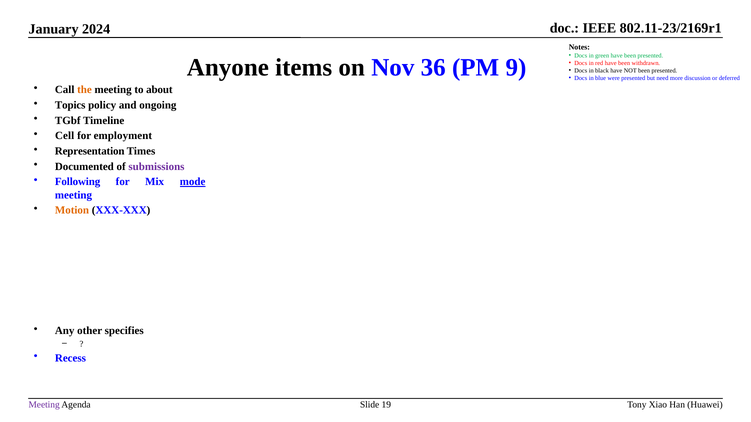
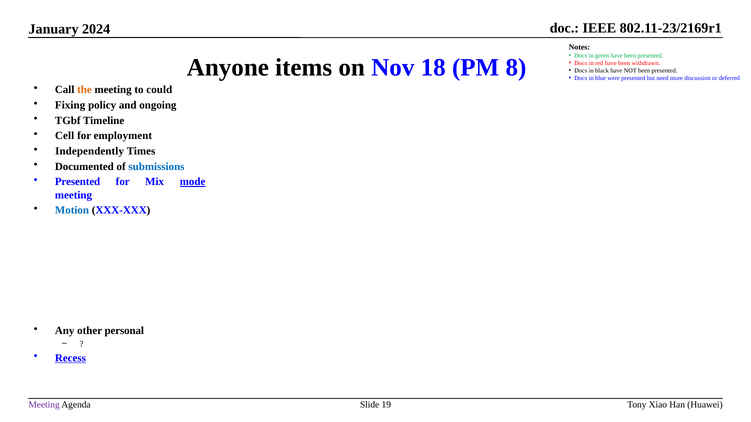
36: 36 -> 18 (433, 67)
9: 9 -> 8 (516, 67)
about: about -> could (159, 90)
Topics: Topics -> Fixing (70, 105)
Representation: Representation -> Independently (90, 151)
submissions colour: purple -> blue (156, 167)
Following: Following -> Presented (78, 182)
Motion colour: orange -> blue (72, 211)
specifies: specifies -> personal (124, 331)
Recess underline: none -> present (70, 359)
